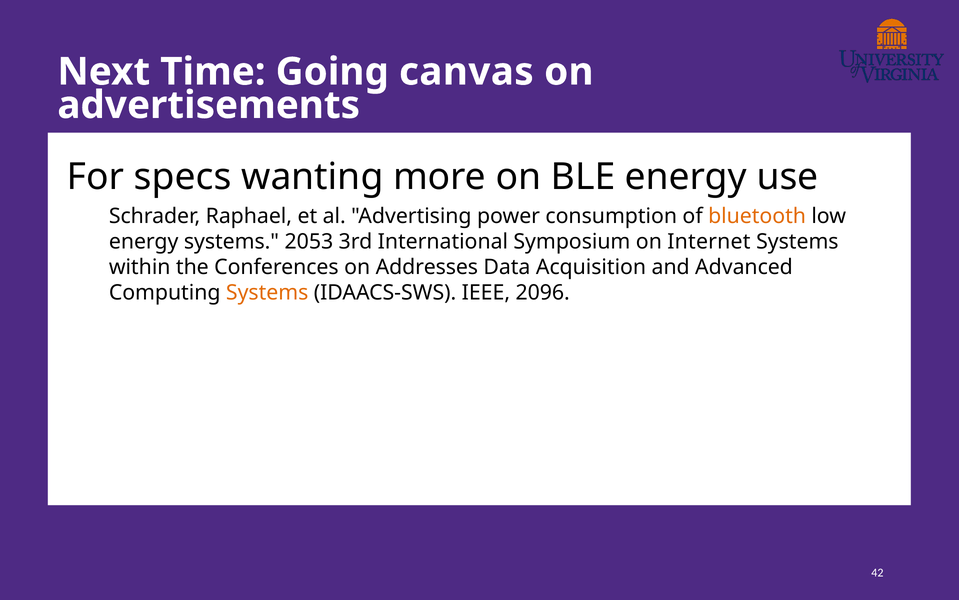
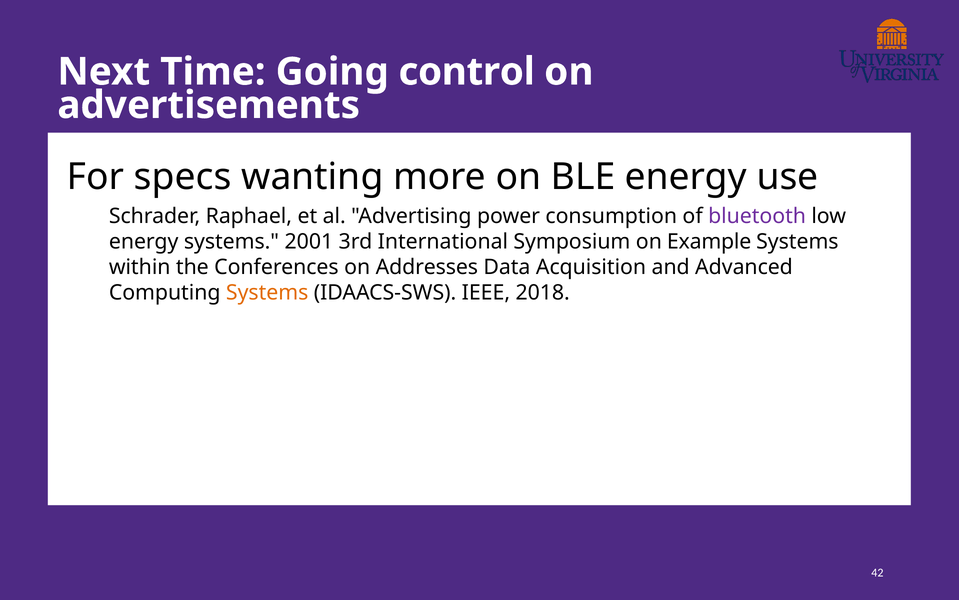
canvas: canvas -> control (467, 72)
bluetooth colour: orange -> purple (757, 216)
2053: 2053 -> 2001 (309, 241)
Internet: Internet -> Example (709, 241)
2096: 2096 -> 2018 (543, 292)
